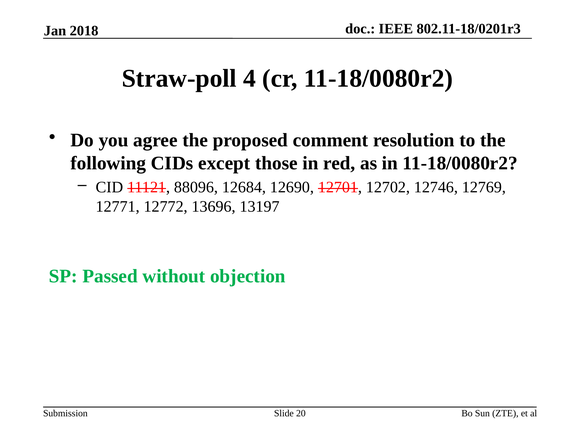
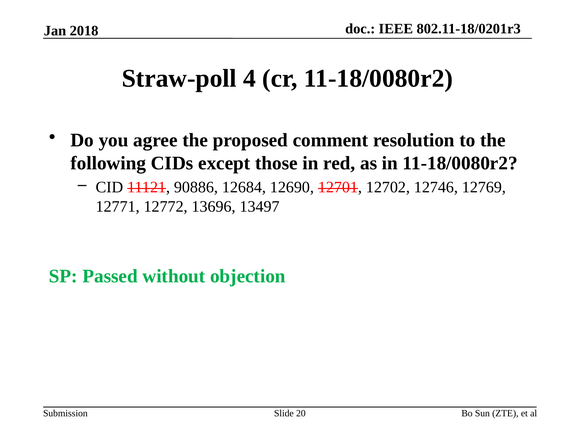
88096: 88096 -> 90886 (196, 187)
13197: 13197 -> 13497 (260, 207)
